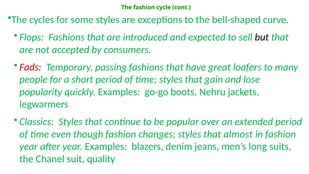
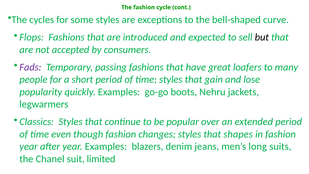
Fads colour: red -> purple (30, 67)
almost: almost -> shapes (238, 134)
quality: quality -> limited (101, 159)
